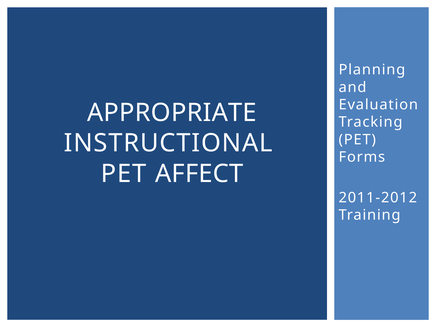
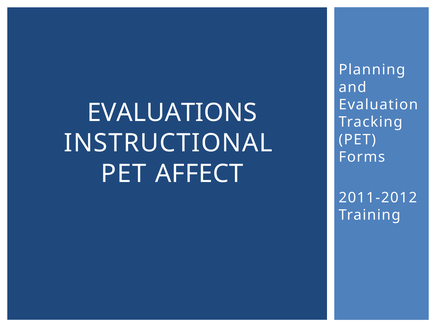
APPROPRIATE: APPROPRIATE -> EVALUATIONS (172, 113)
